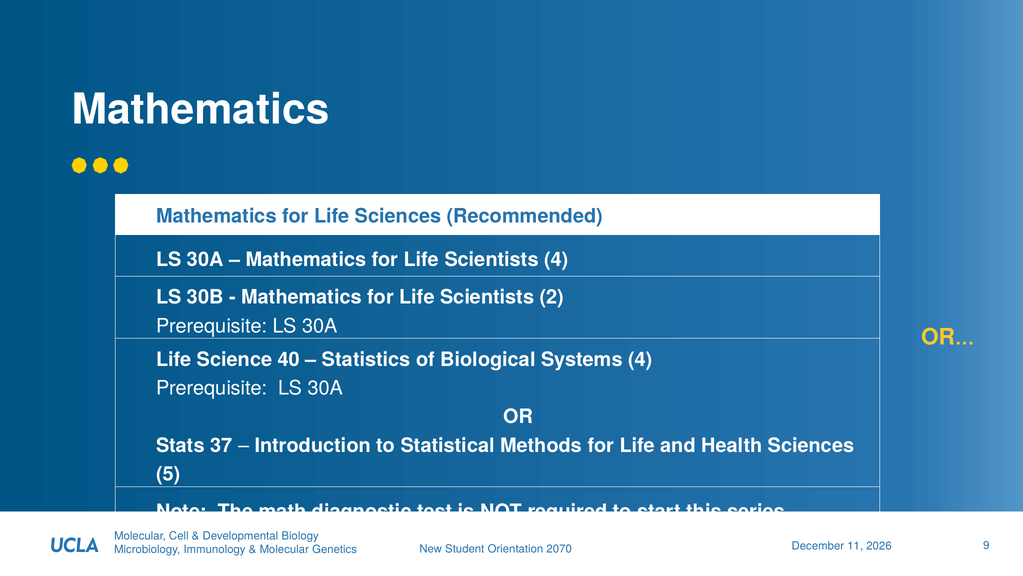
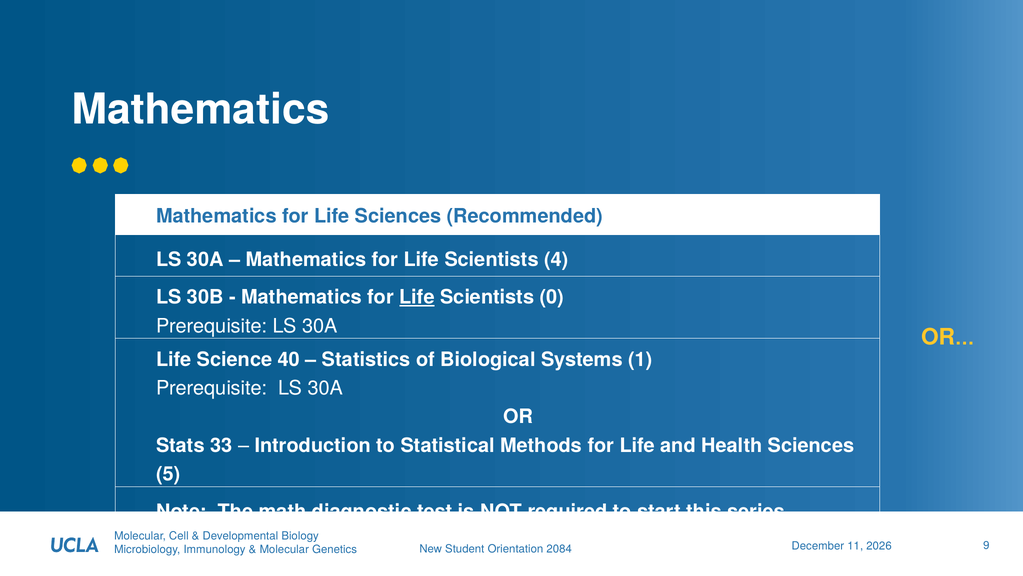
Life underline: none -> present (417, 297)
2: 2 -> 0 (552, 297)
Systems 4: 4 -> 1 (640, 359)
37: 37 -> 33 (221, 446)
2070: 2070 -> 2084 (559, 549)
